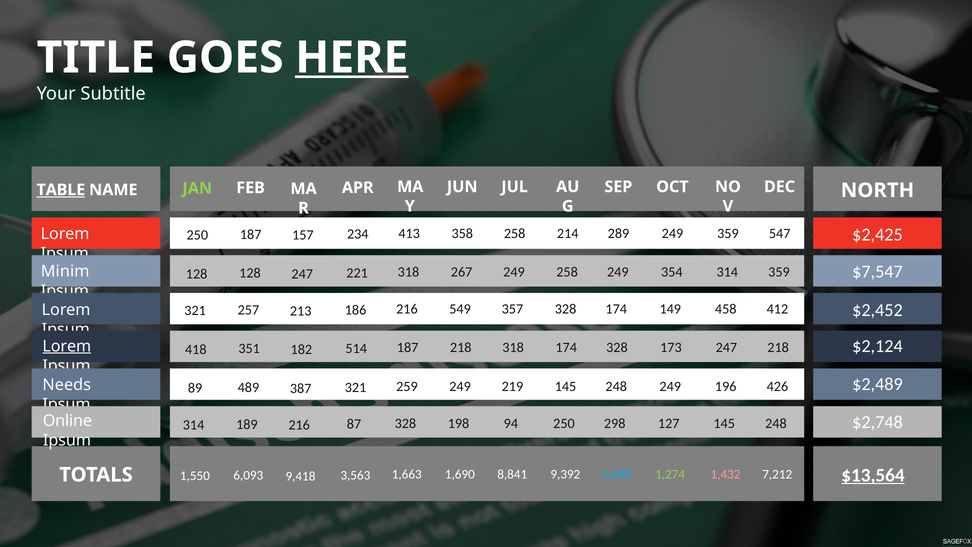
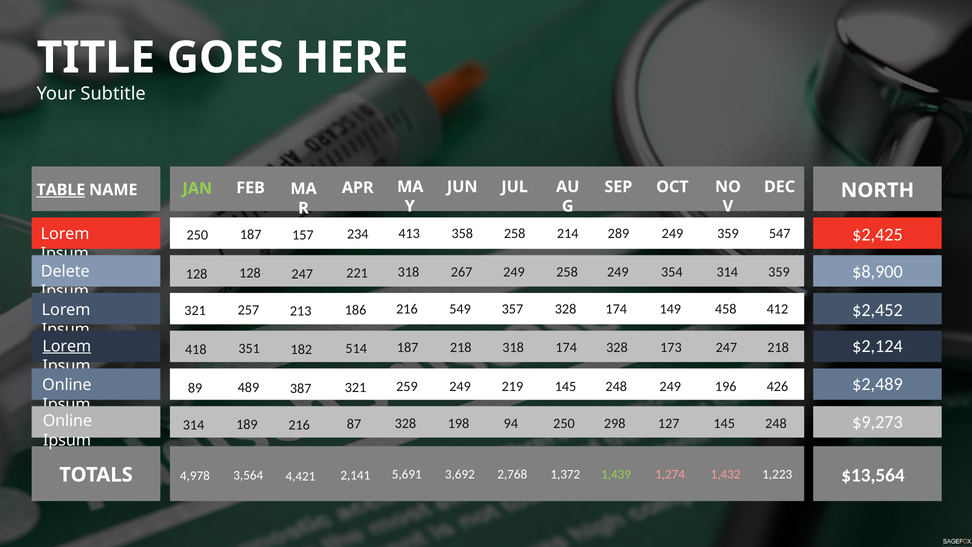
HERE underline: present -> none (352, 58)
$7,547: $7,547 -> $8,900 (877, 272)
Minim: Minim -> Delete (65, 272)
Needs: Needs -> Online (67, 385)
$2,748: $2,748 -> $9,273 (877, 422)
$13,564 underline: present -> none (873, 475)
1,663: 1,663 -> 5,691 (407, 474)
1,690: 1,690 -> 3,692 (460, 474)
8,841: 8,841 -> 2,768 (512, 474)
9,392: 9,392 -> 1,372 (565, 474)
1,439 colour: light blue -> light green (616, 474)
1,274 colour: light green -> pink (670, 474)
7,212: 7,212 -> 1,223 (777, 474)
3,563: 3,563 -> 2,141 (355, 475)
6,093: 6,093 -> 3,564 (248, 475)
1,550: 1,550 -> 4,978 (195, 476)
9,418: 9,418 -> 4,421 (300, 476)
